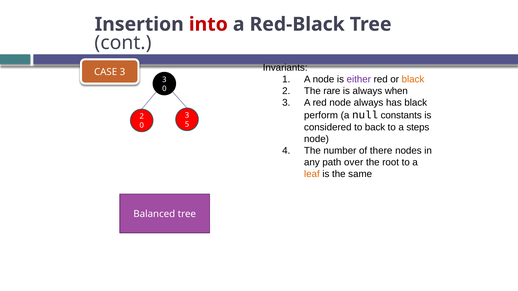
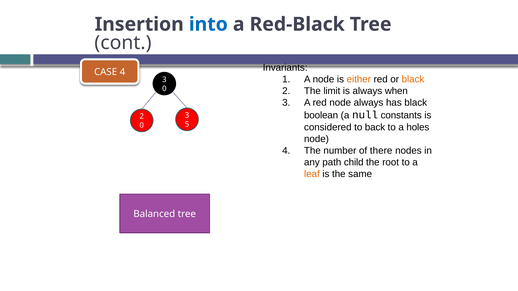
into colour: red -> blue (208, 24)
CASE 3: 3 -> 4 (122, 72)
either colour: purple -> orange (359, 79)
rare: rare -> limit (332, 91)
perform: perform -> boolean (321, 116)
steps: steps -> holes (418, 127)
over: over -> child (354, 162)
